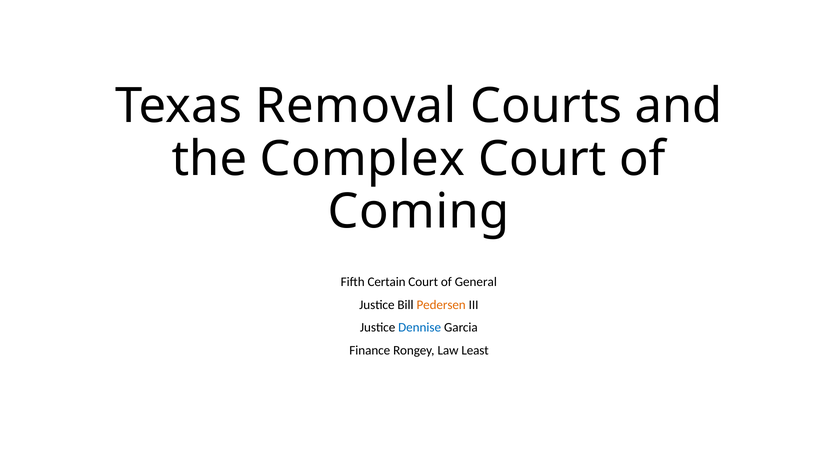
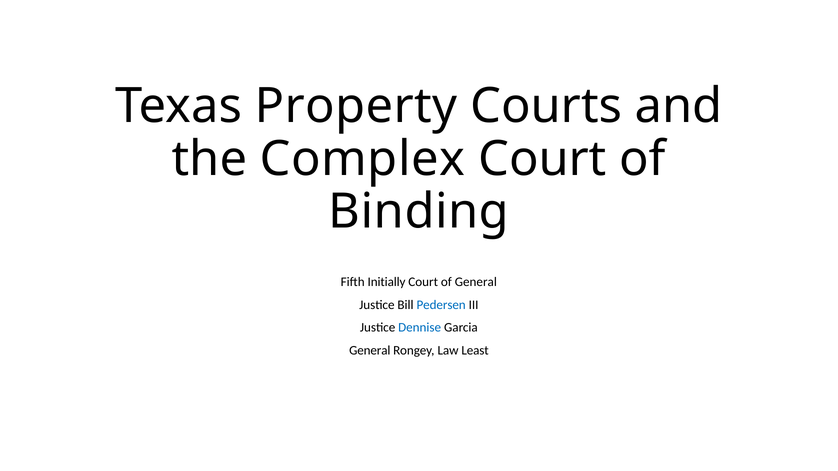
Removal: Removal -> Property (356, 106)
Coming: Coming -> Binding (419, 212)
Certain: Certain -> Initially (387, 282)
Pedersen colour: orange -> blue (441, 305)
Finance: Finance -> General (370, 351)
